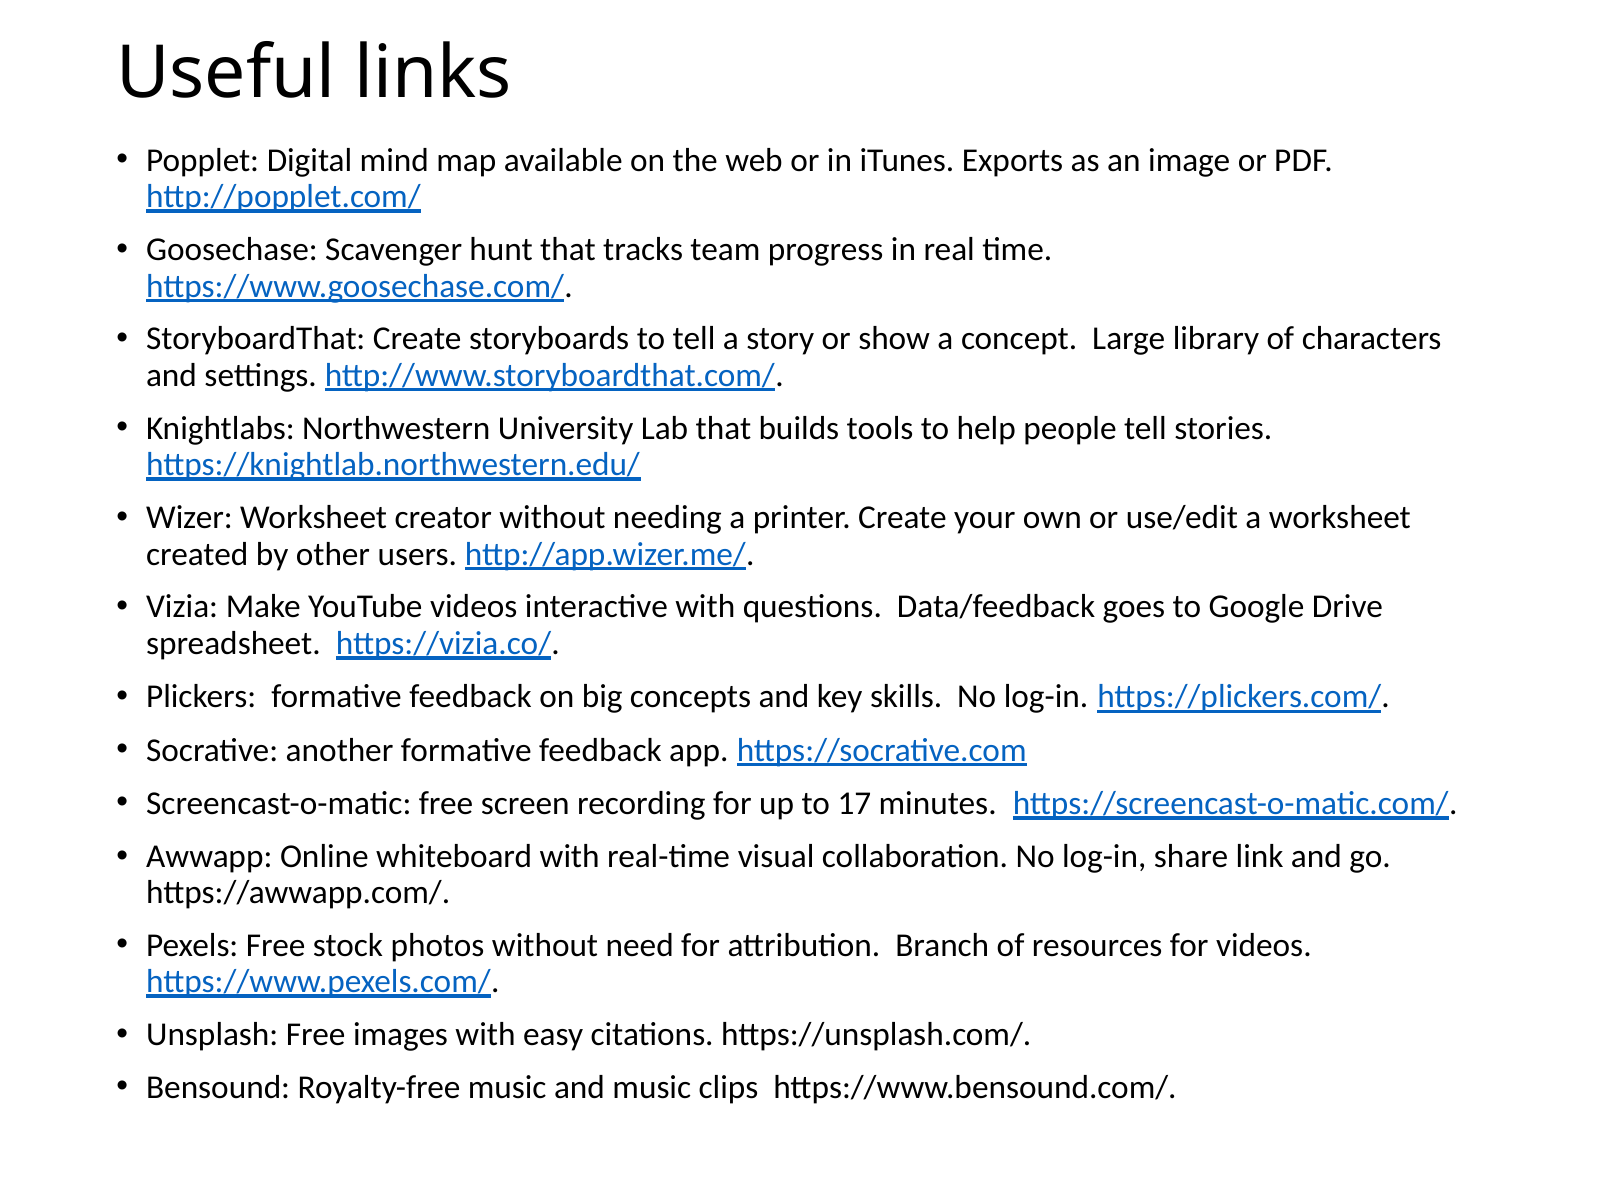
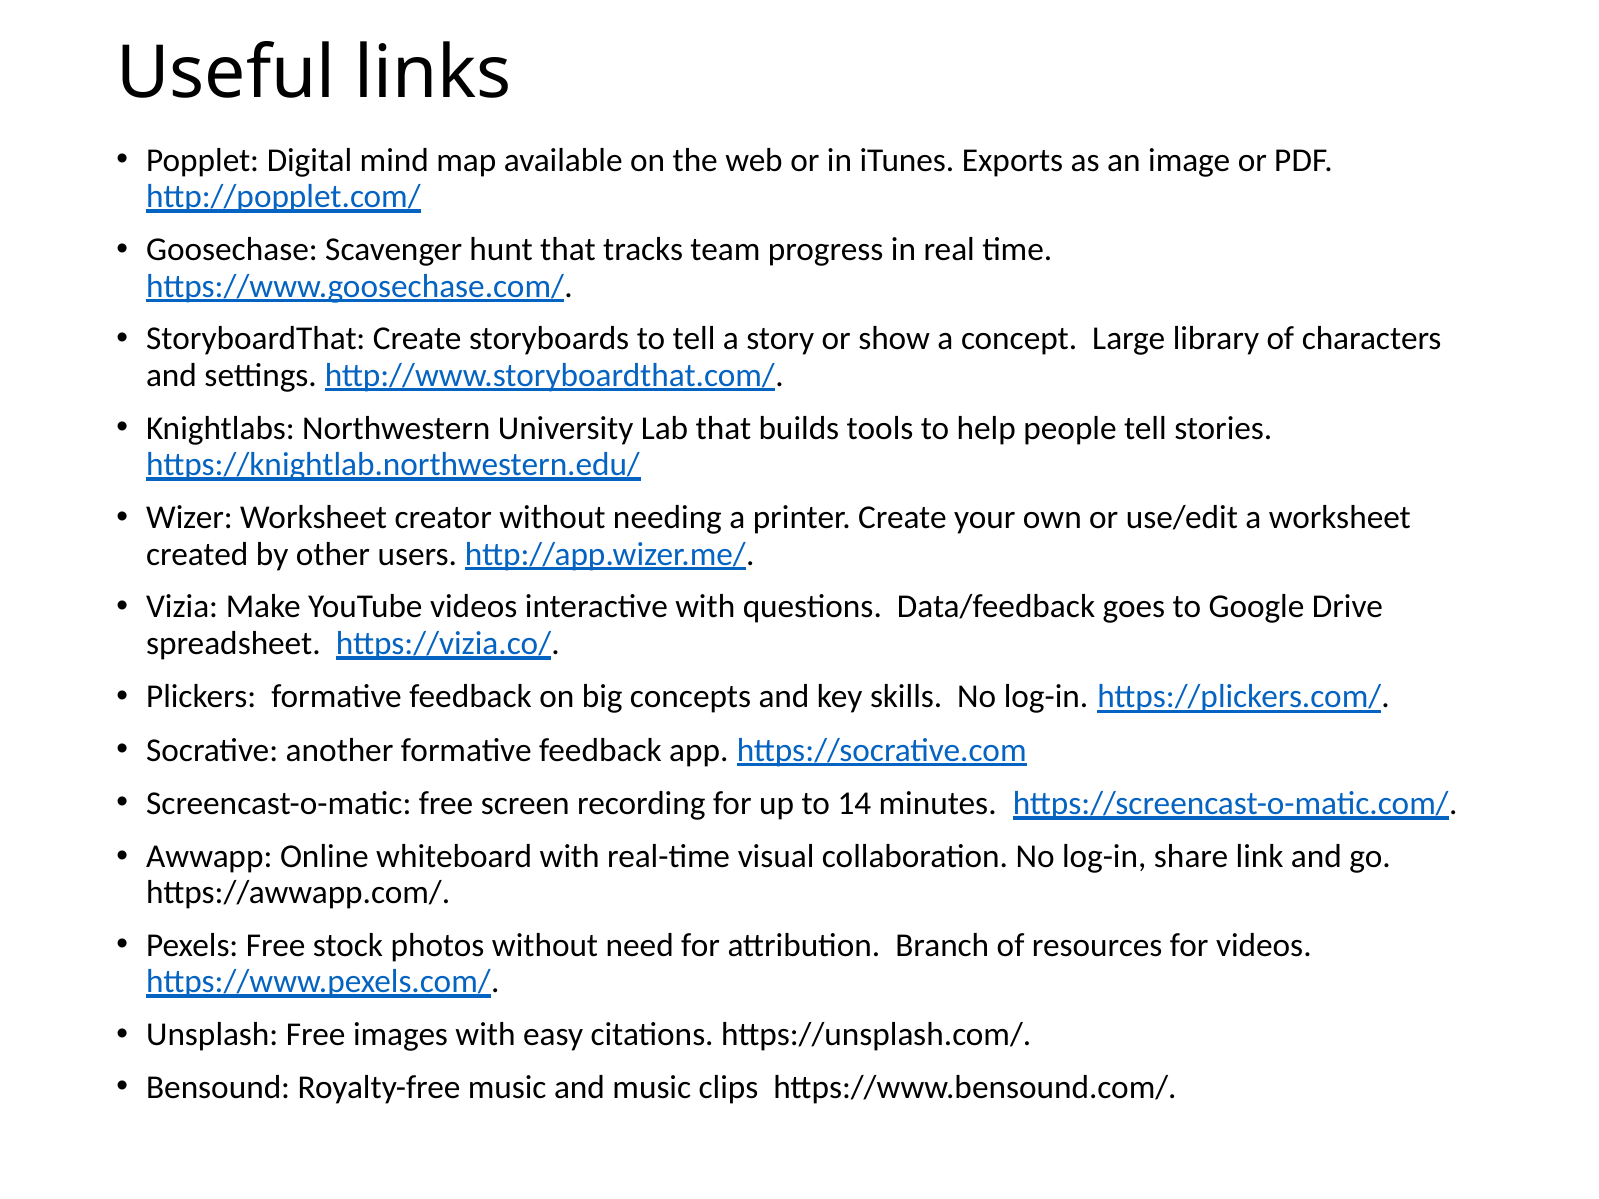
17: 17 -> 14 (854, 804)
